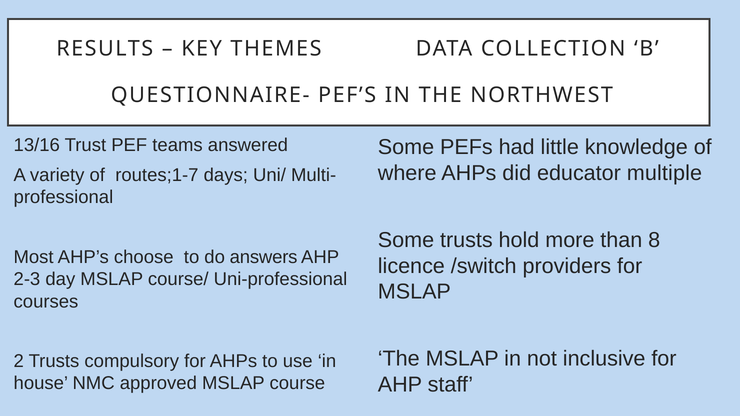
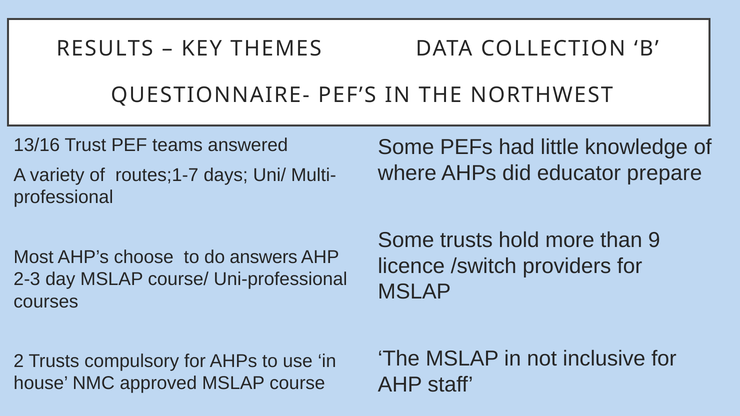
multiple: multiple -> prepare (664, 173)
8: 8 -> 9 (654, 240)
